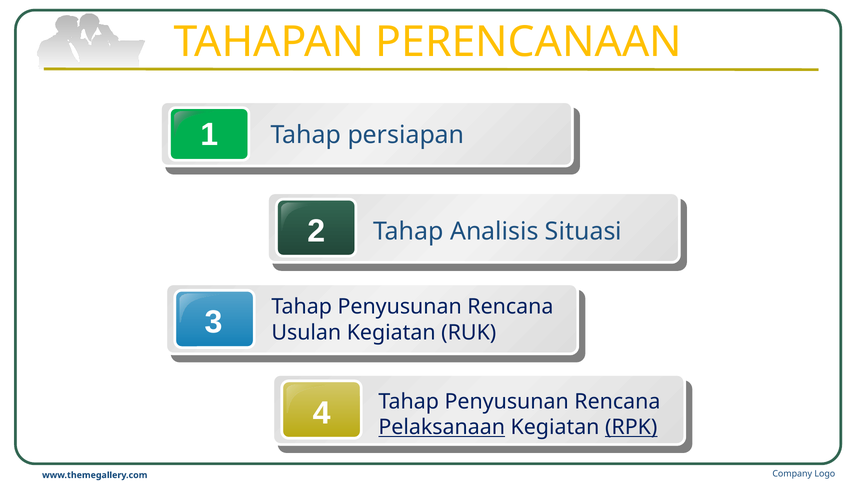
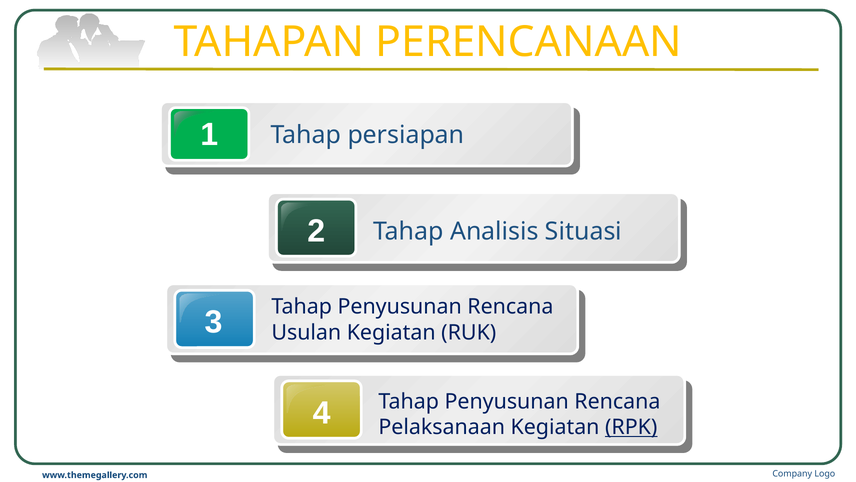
Pelaksanaan underline: present -> none (442, 427)
